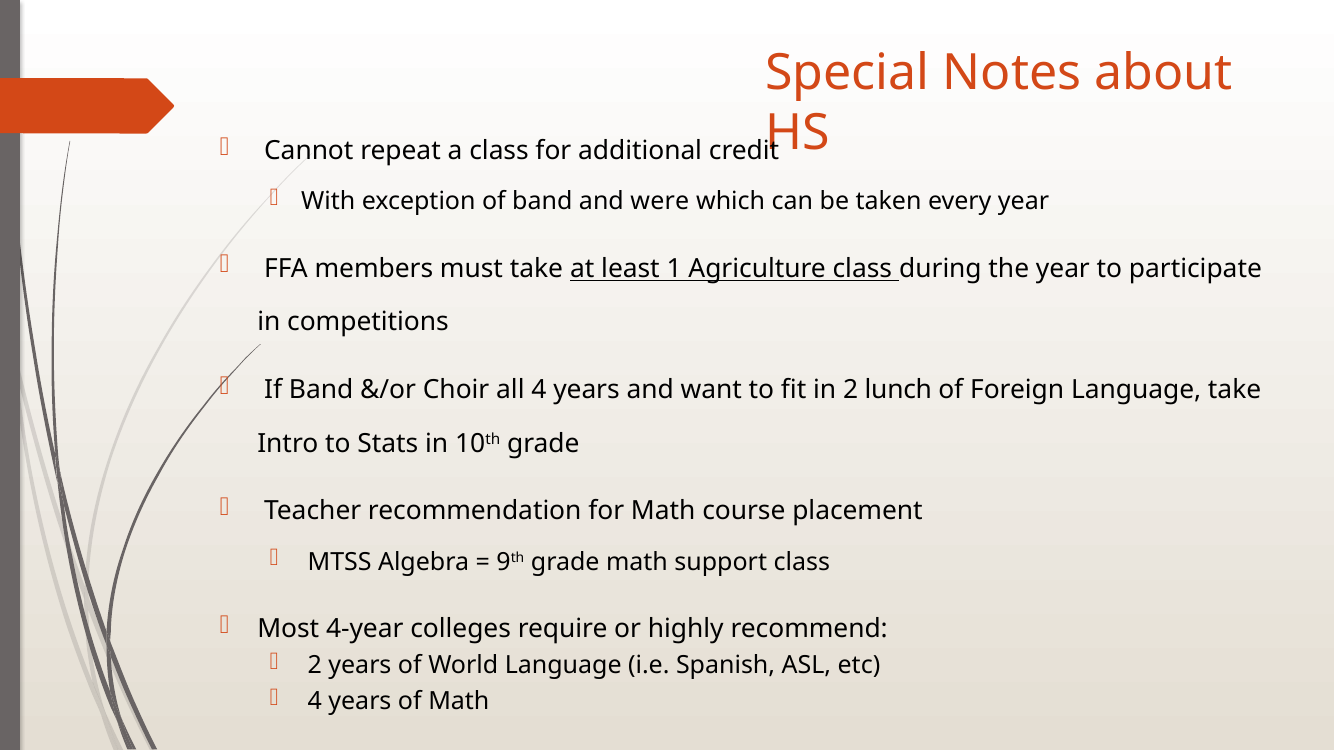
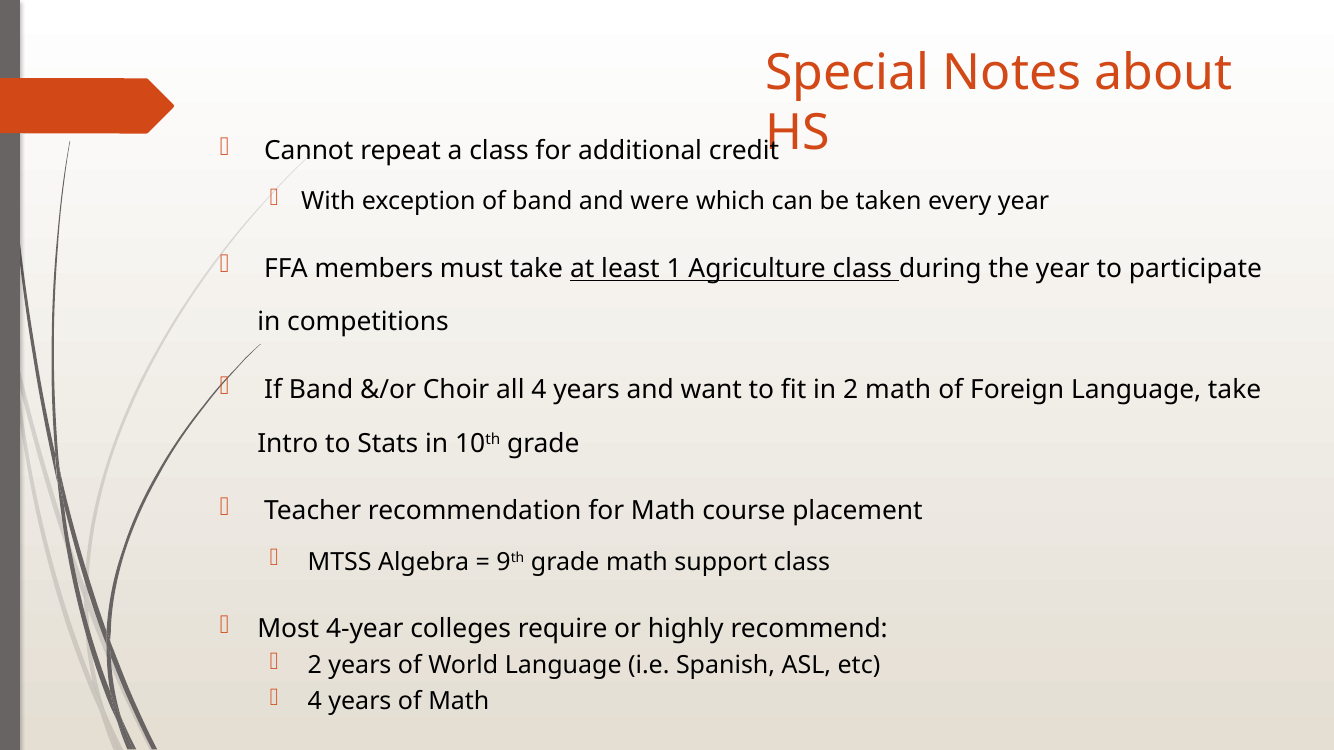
2 lunch: lunch -> math (898, 390)
